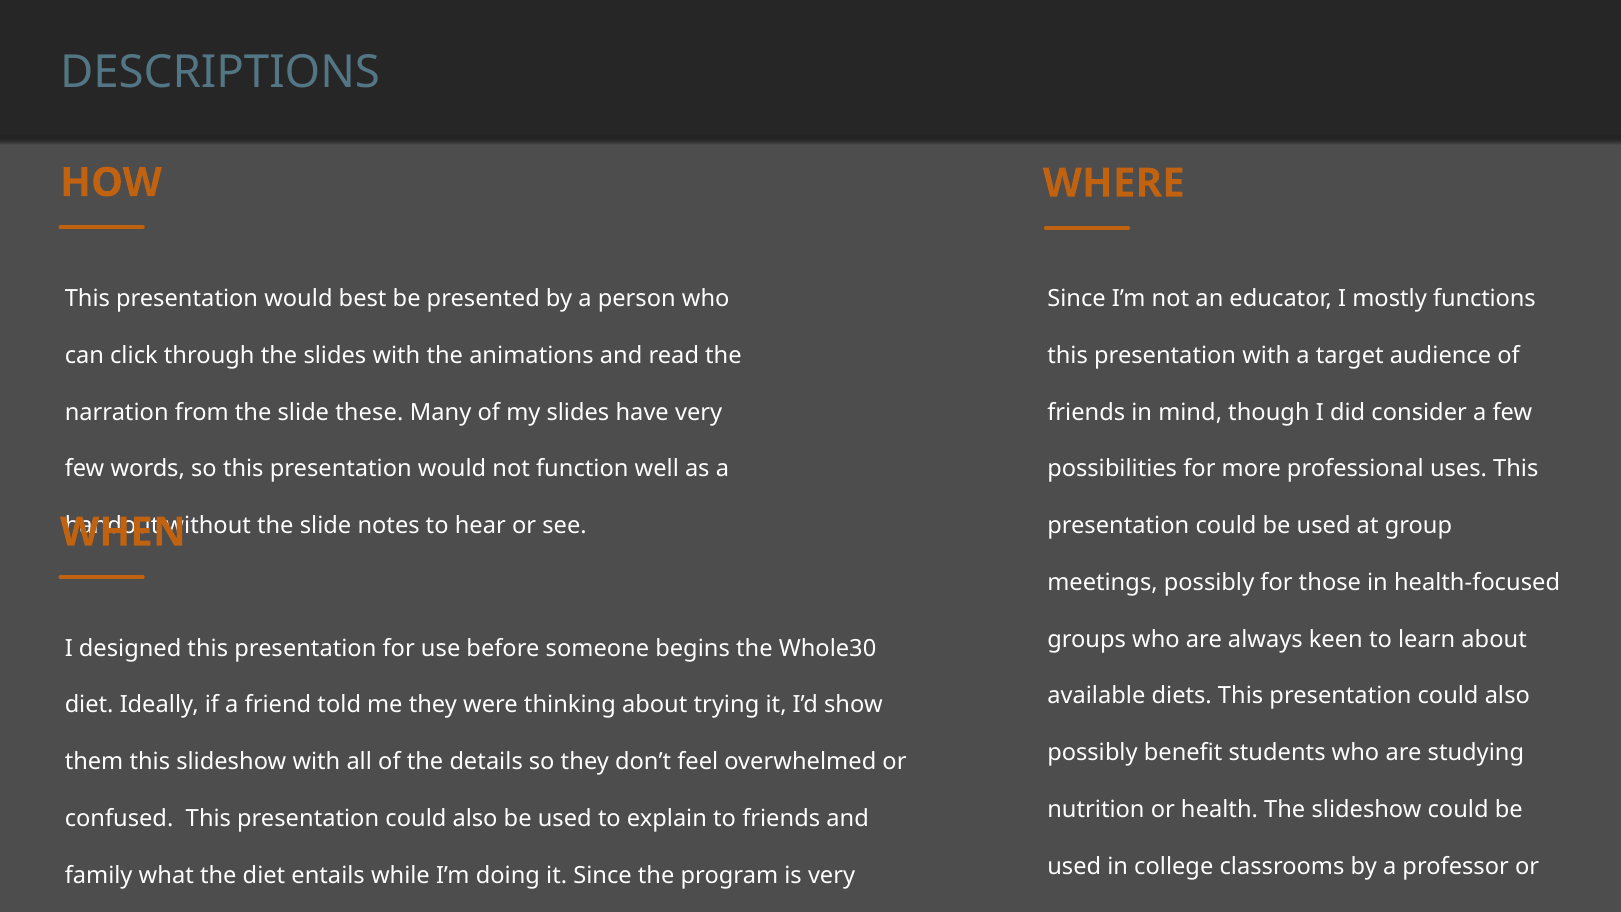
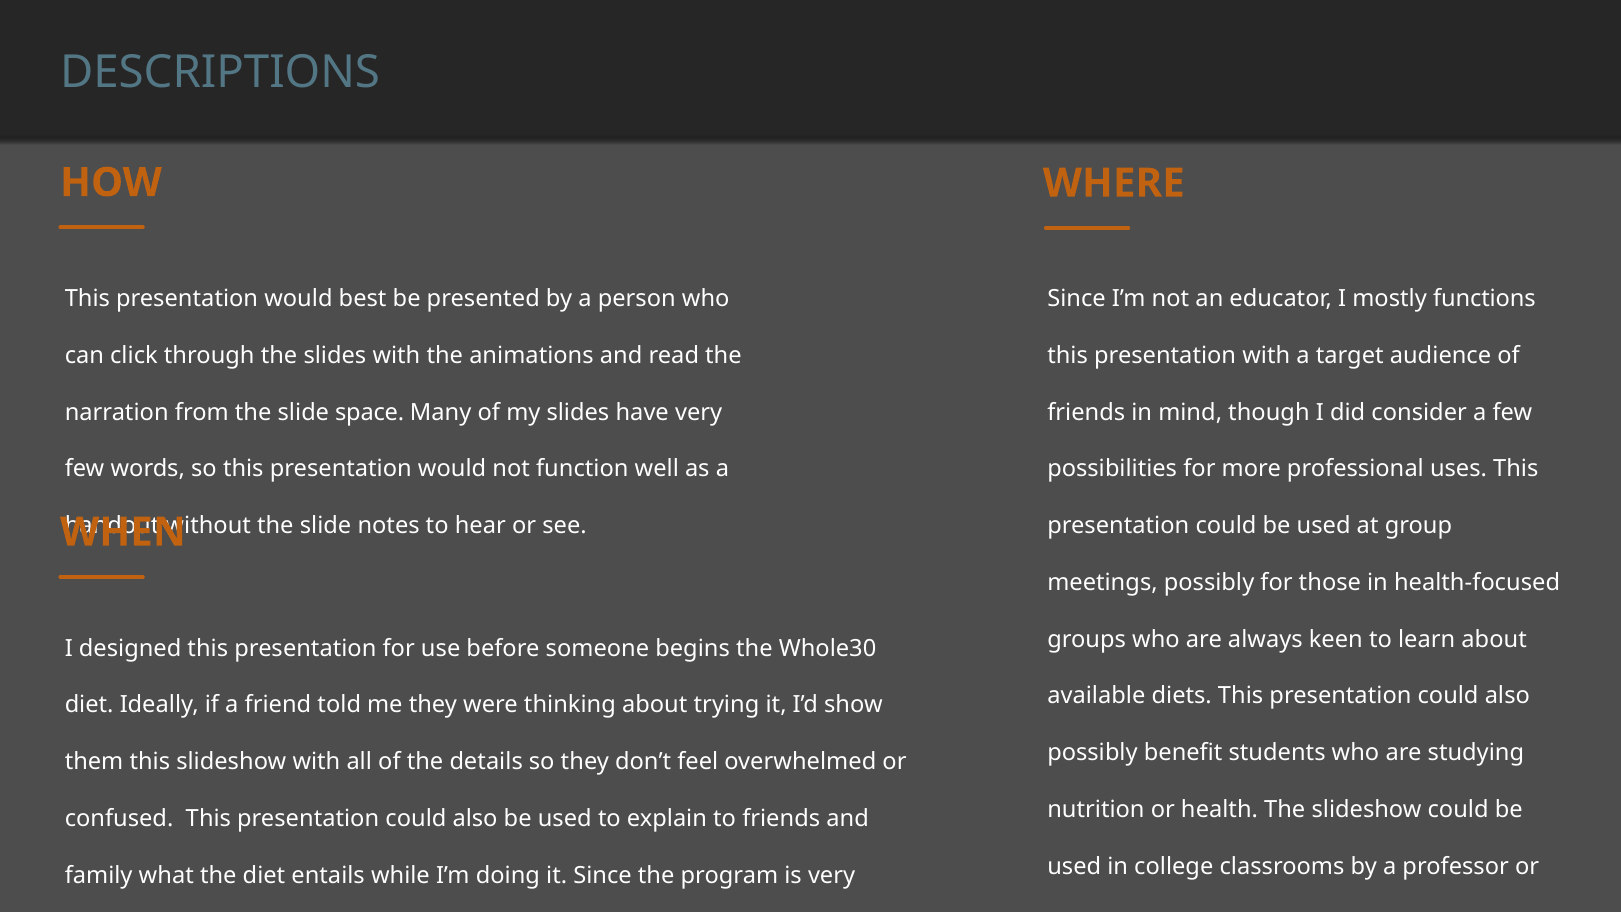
these: these -> space (370, 412)
